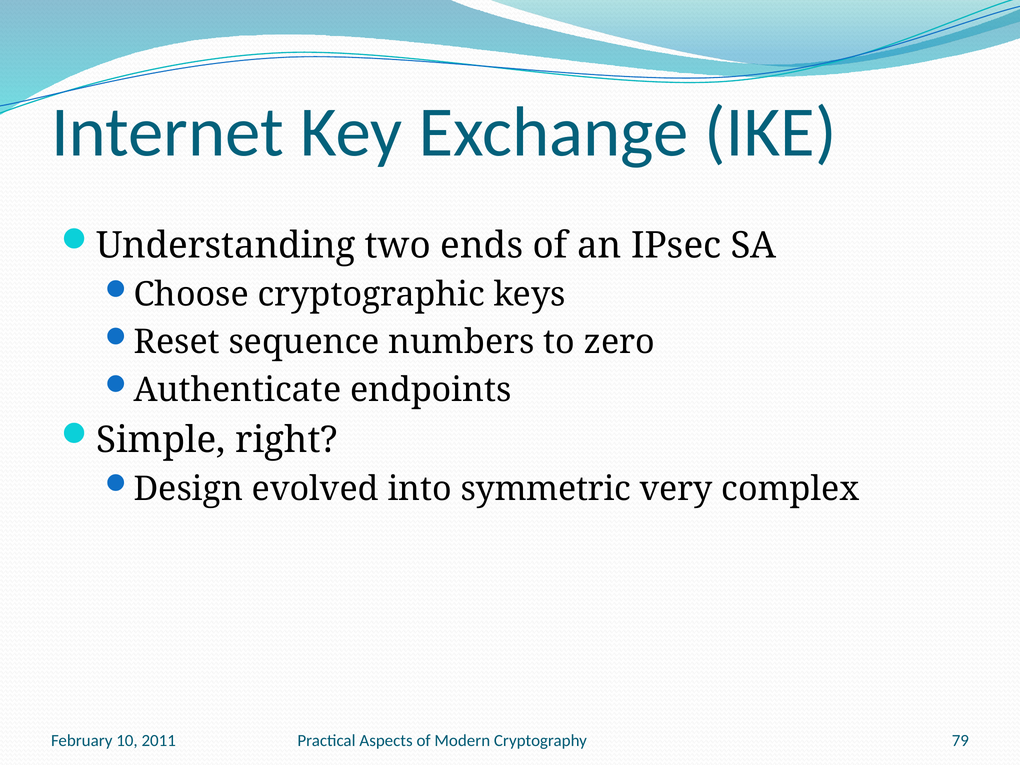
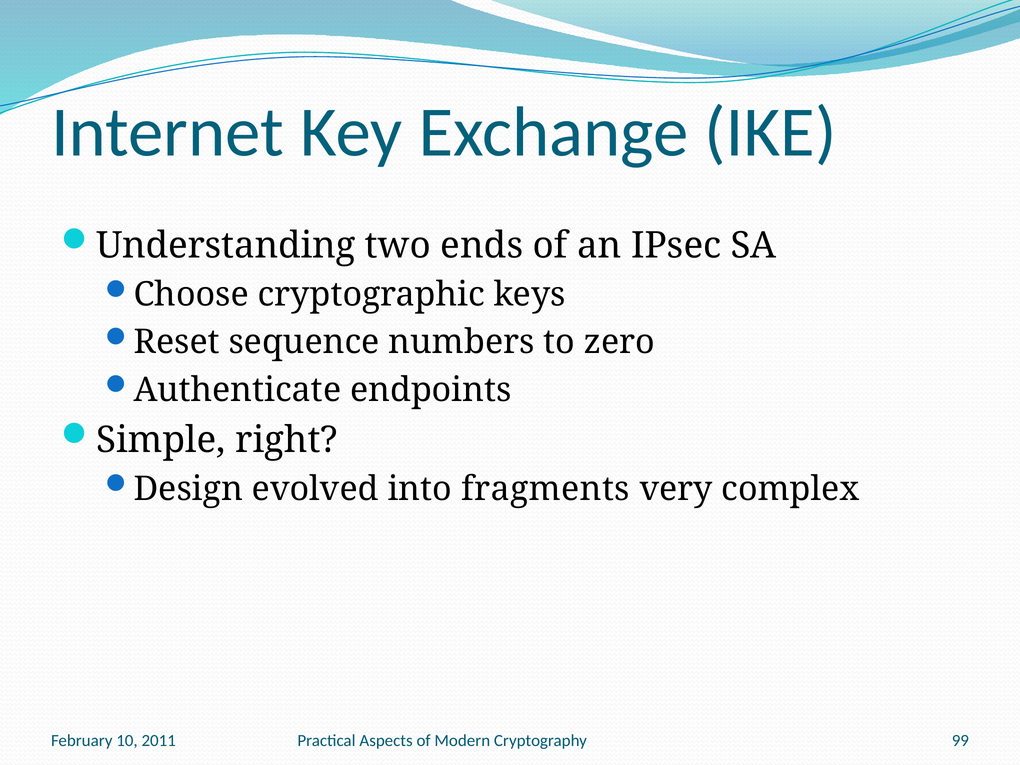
symmetric: symmetric -> fragments (546, 489)
79: 79 -> 99 (960, 740)
